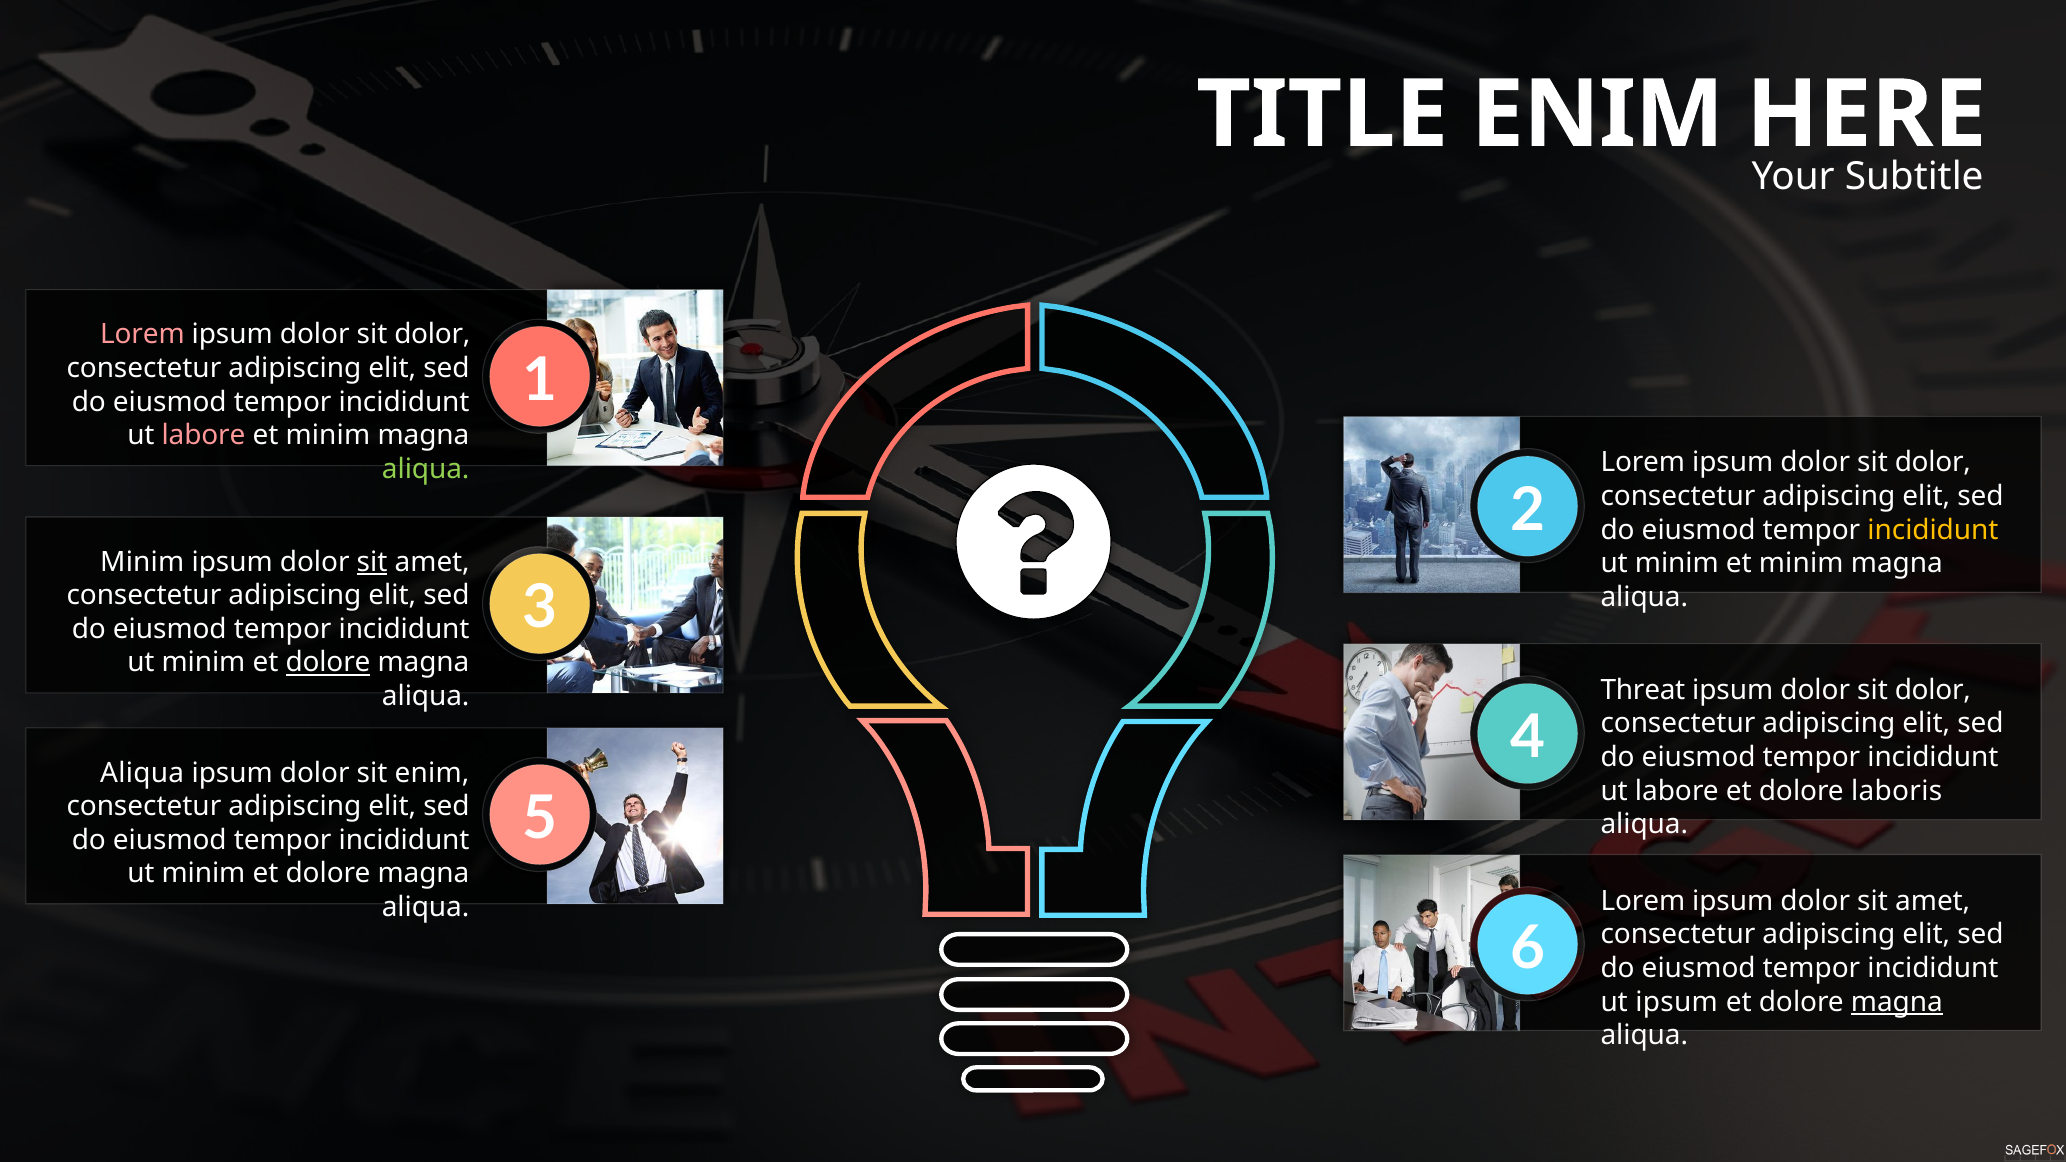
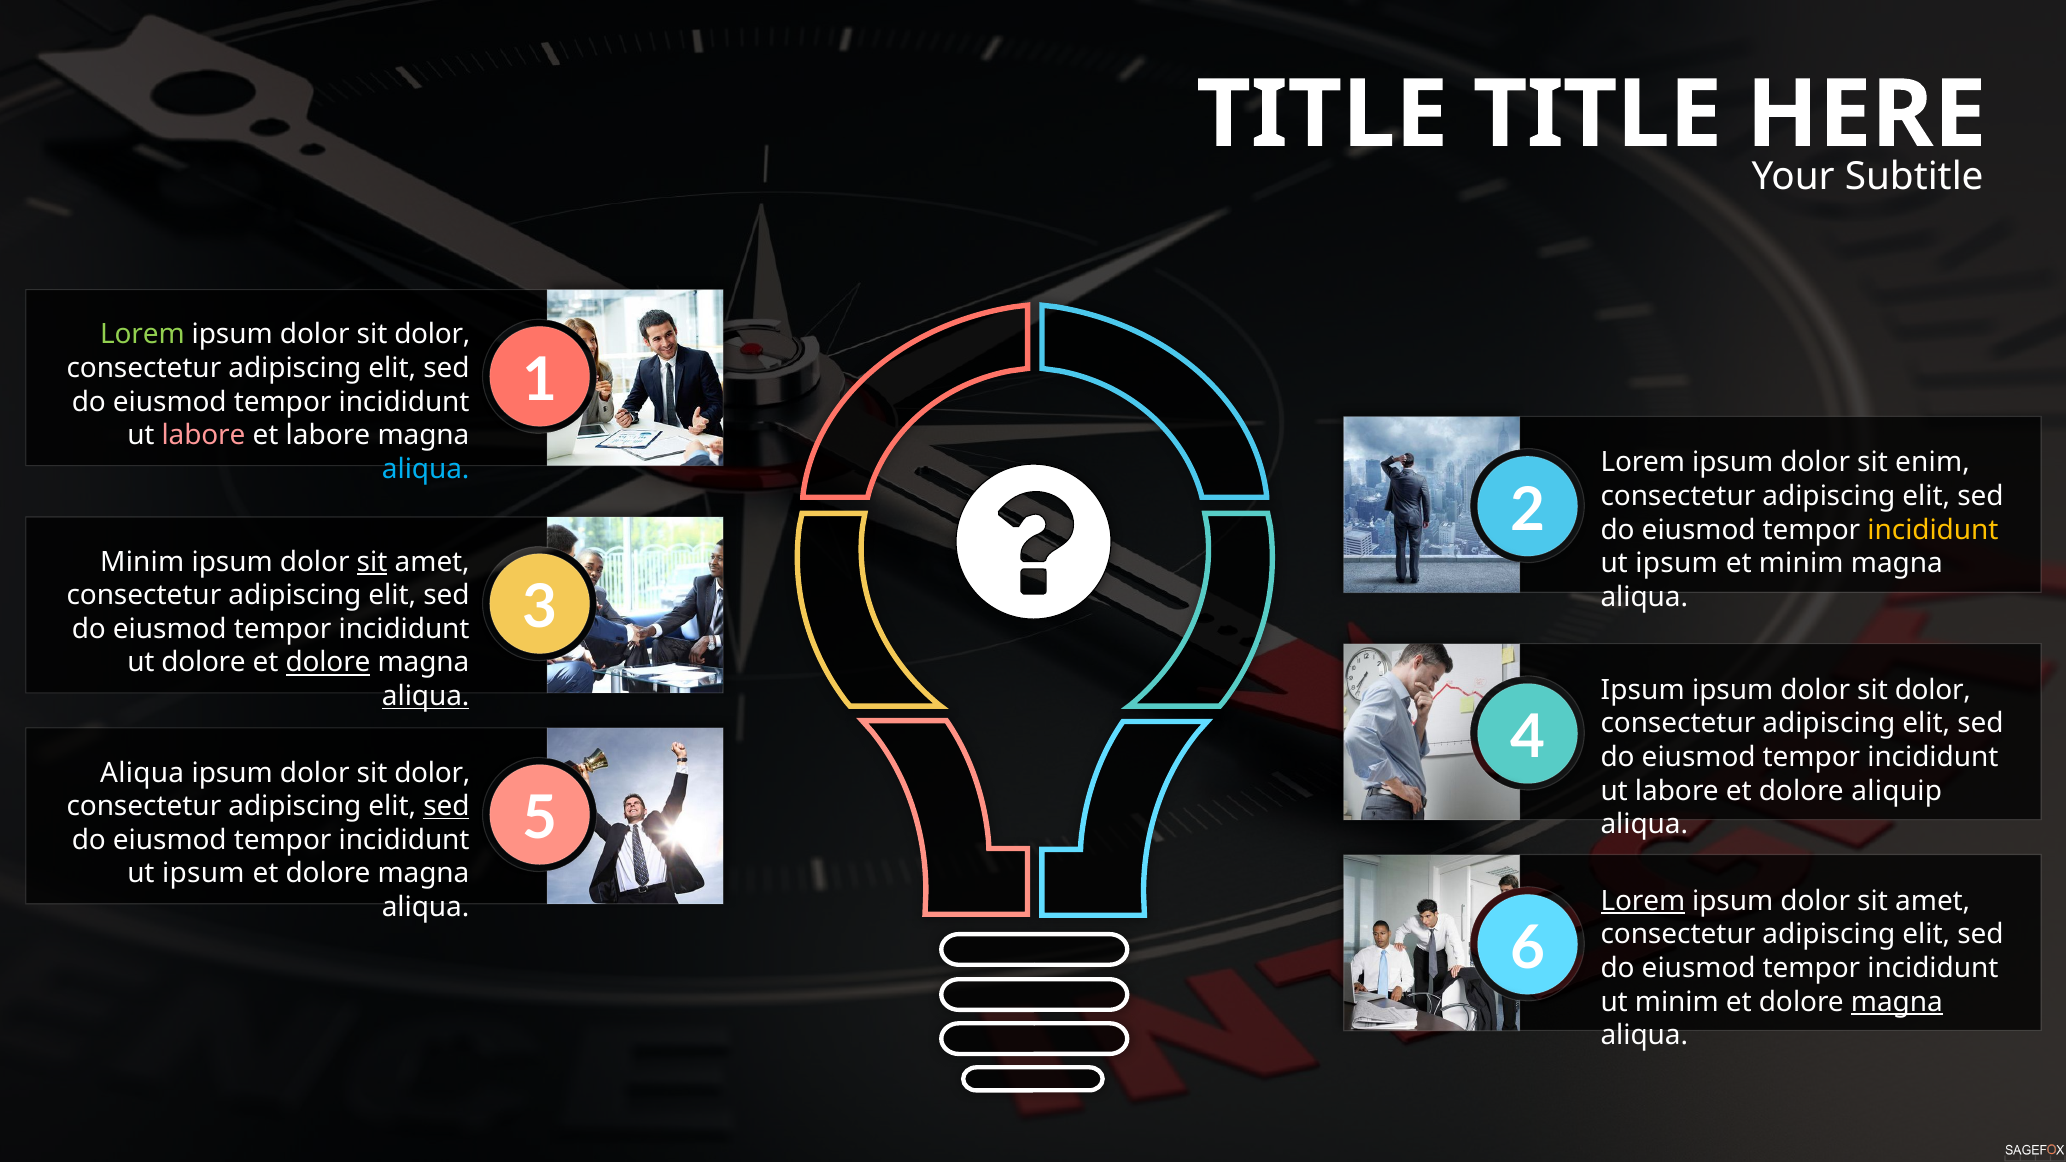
TITLE ENIM: ENIM -> TITLE (1597, 115)
Lorem colour: pink -> light green (142, 335)
minim: minim -> labore (328, 435)
dolor: dolor -> enim (1933, 463)
aliqua colour: light green -> light blue (426, 469)
minim: minim -> ipsum (1677, 564)
minim: minim -> dolore (204, 663)
Threat: Threat -> Ipsum (1643, 690)
aliqua underline: none -> present (426, 696)
enim: enim -> dolor (432, 773)
laboris: laboris -> aliquip (1897, 791)
sed underline: none -> present (446, 806)
minim: minim -> ipsum (203, 874)
Lorem underline: none -> present (1643, 901)
ut ipsum: ipsum -> minim (1677, 1002)
